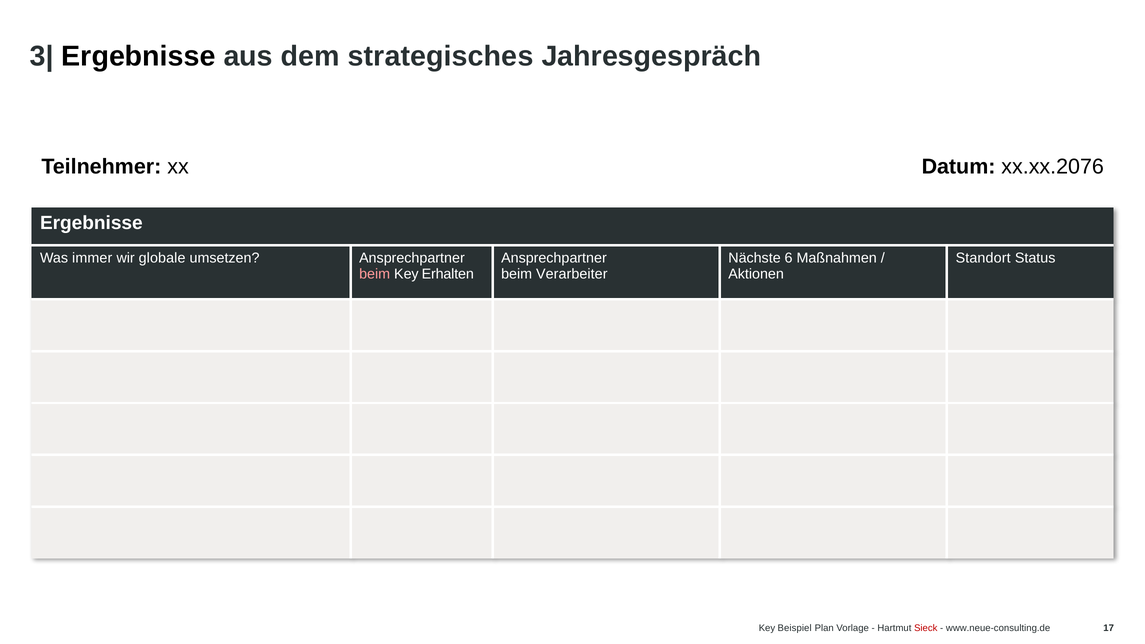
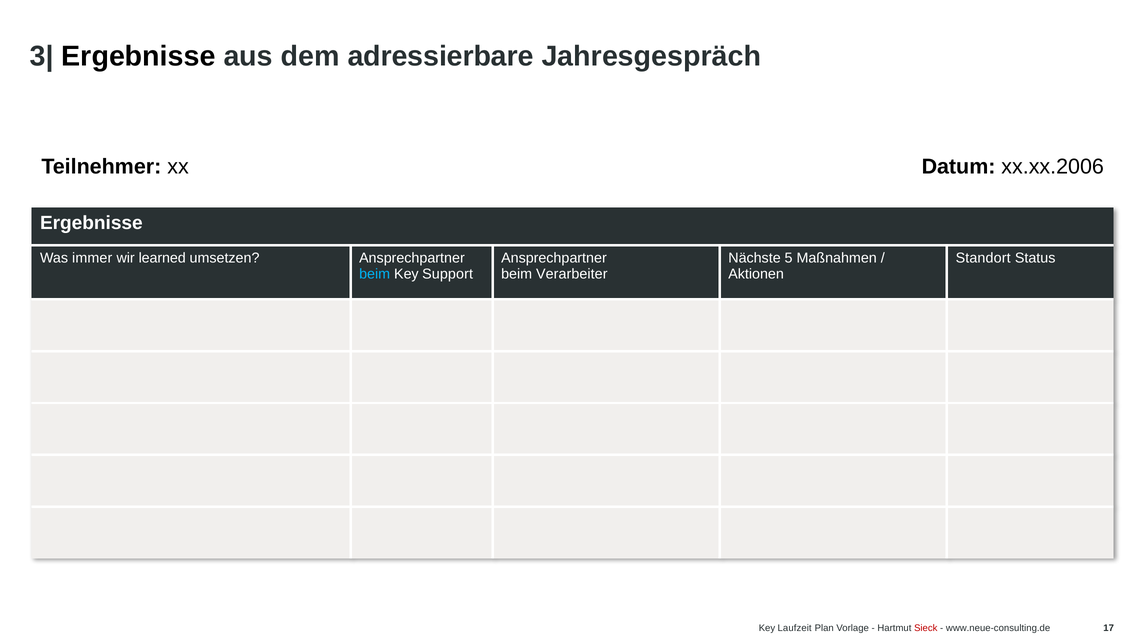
strategisches: strategisches -> adressierbare (441, 56)
xx.xx.2076: xx.xx.2076 -> xx.xx.2006 (1053, 167)
globale: globale -> learned (162, 258)
6: 6 -> 5 (789, 258)
beim colour: pink -> light blue (375, 274)
Erhalten: Erhalten -> Support (448, 274)
Beispiel: Beispiel -> Laufzeit (795, 628)
